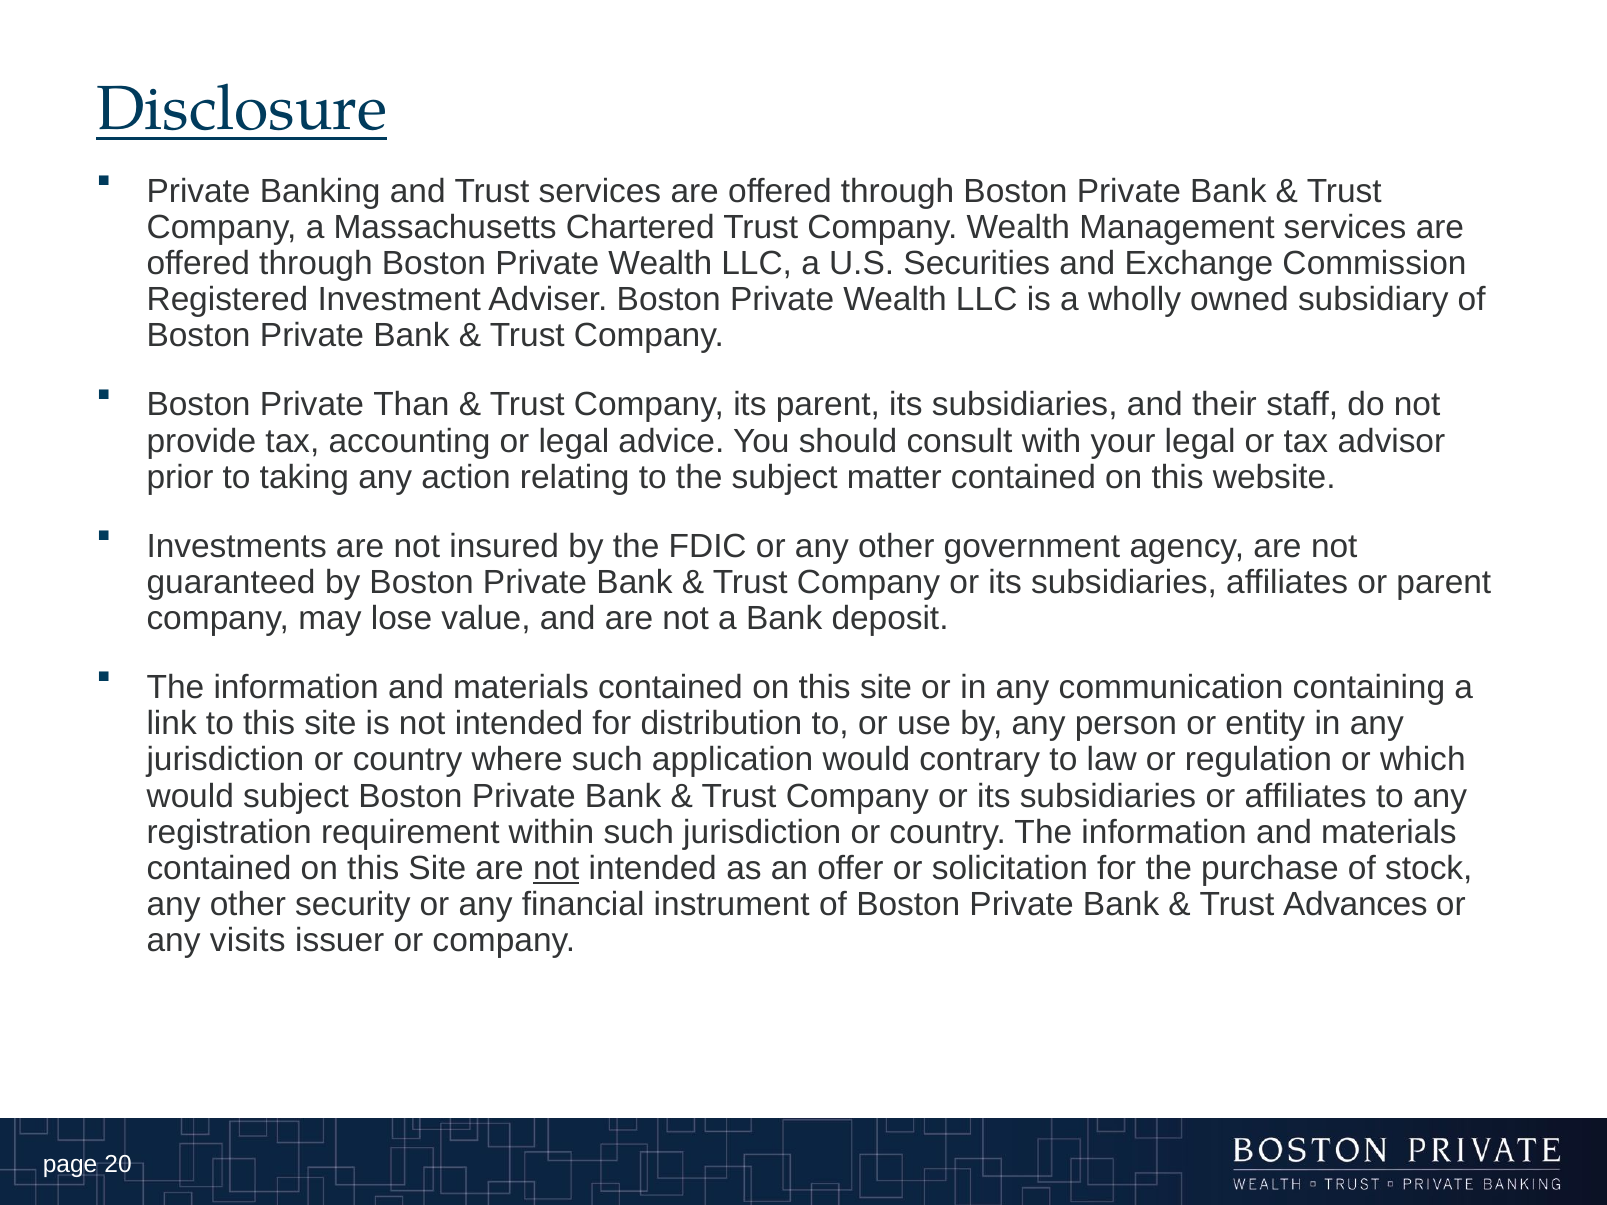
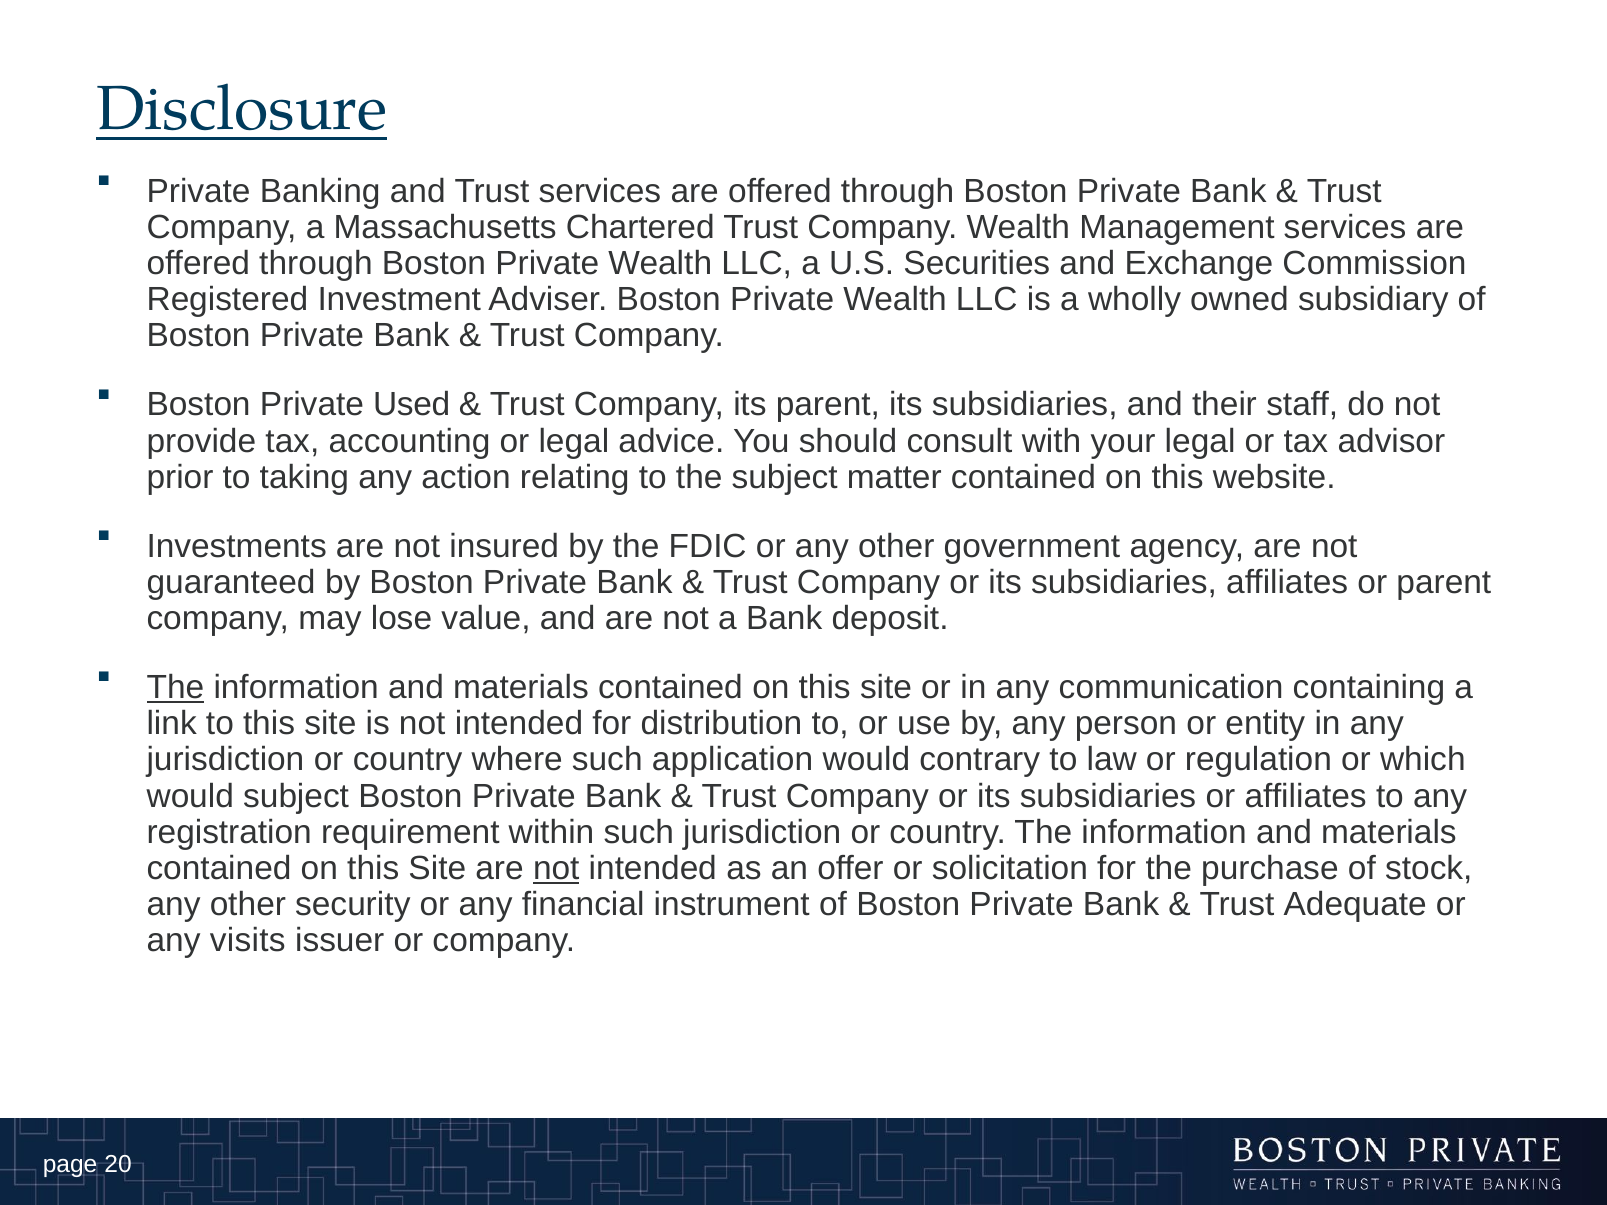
Than: Than -> Used (412, 405)
The underline: none -> present (175, 688)
Advances: Advances -> Adequate (1355, 905)
